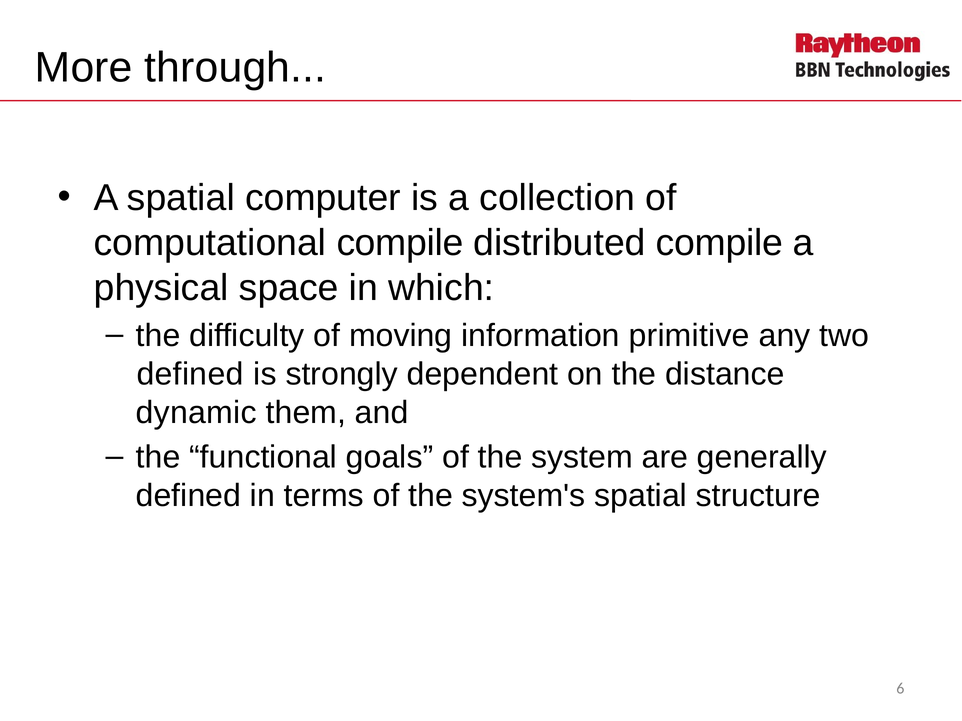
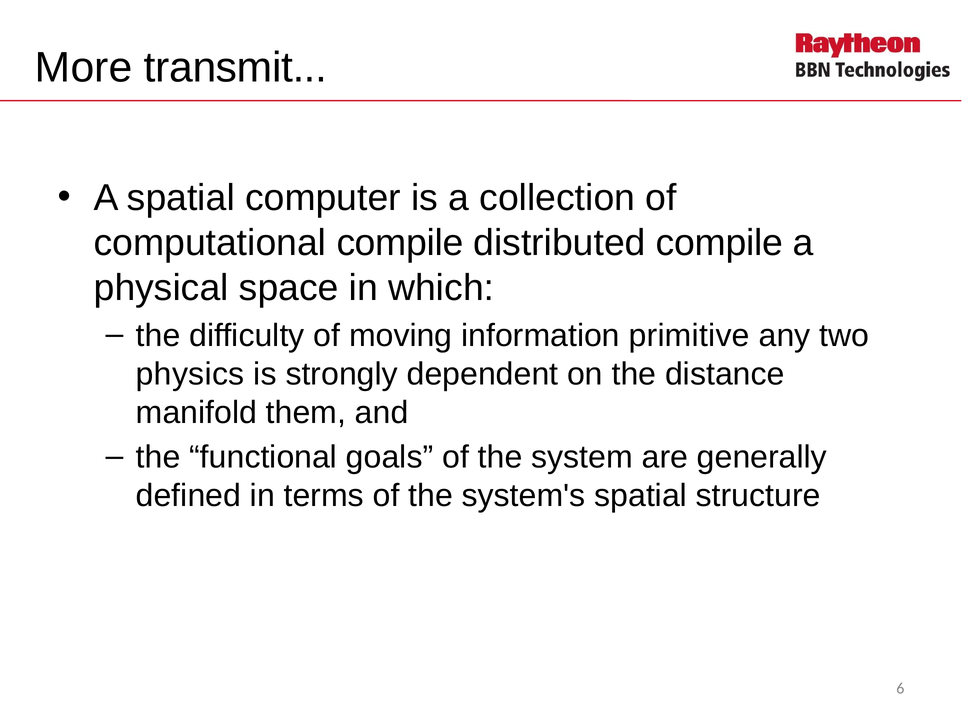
through: through -> transmit (236, 68)
defined: defined -> physics (190, 374)
dynamic: dynamic -> manifold (196, 413)
